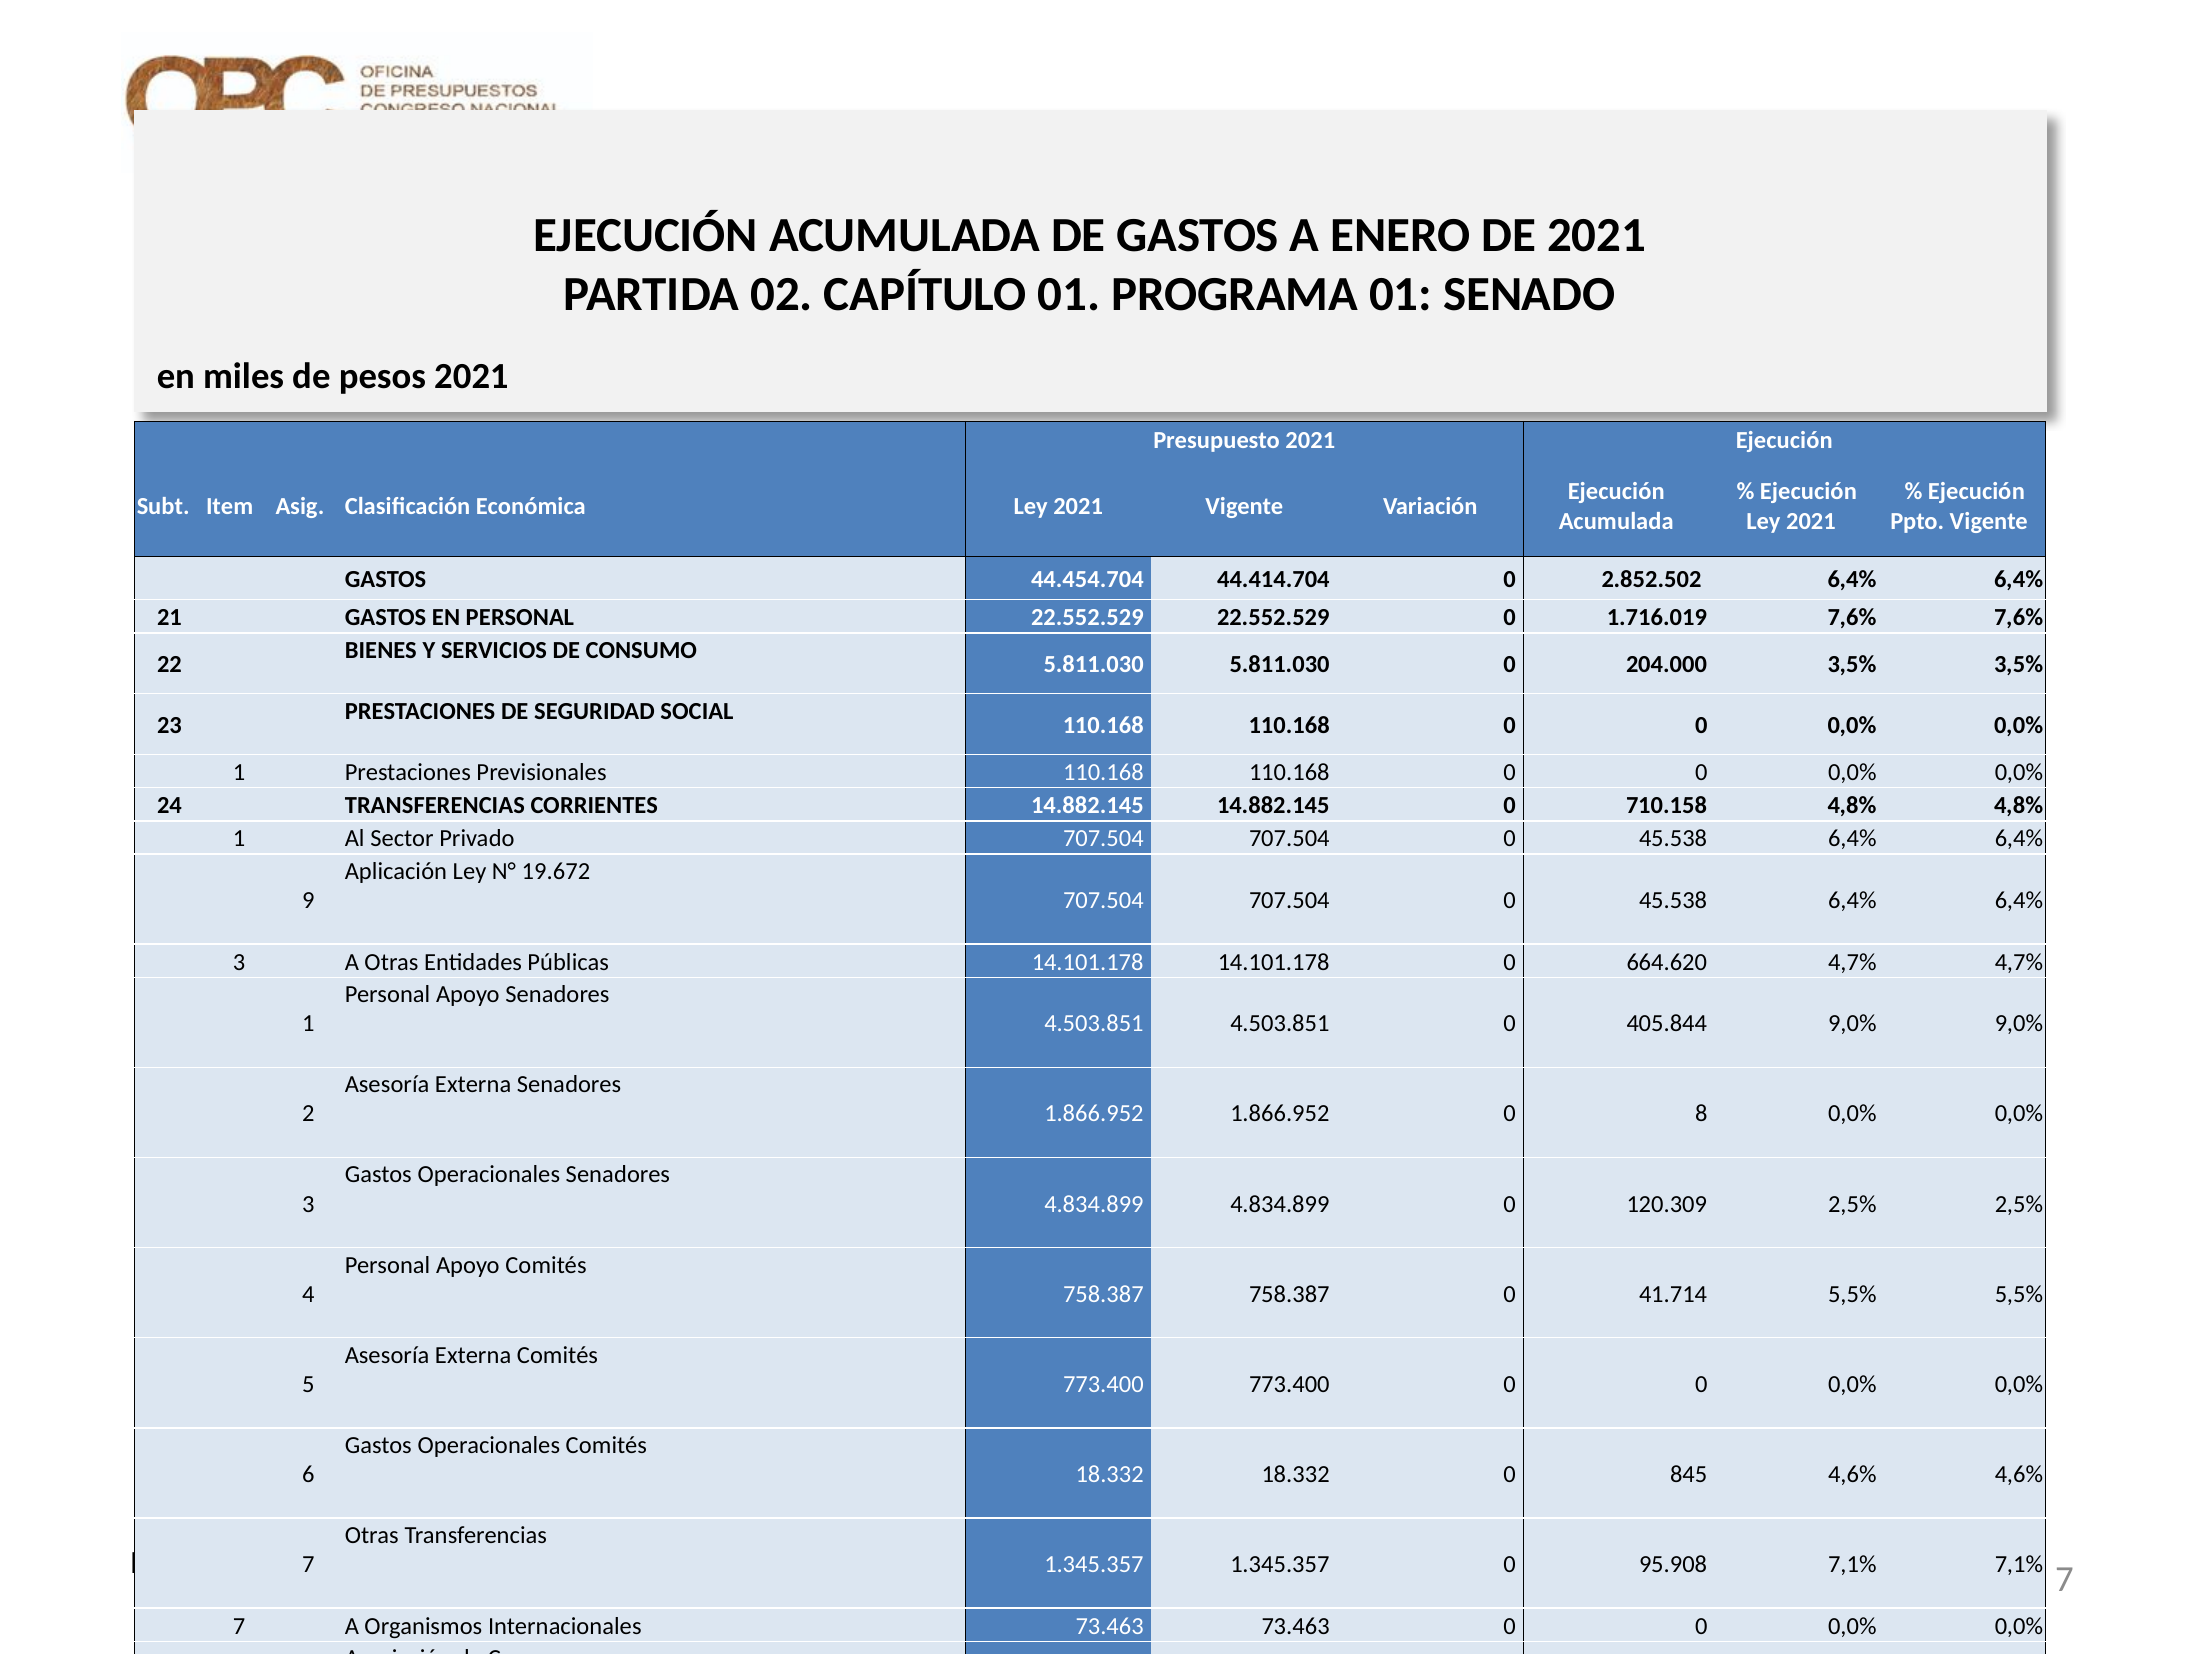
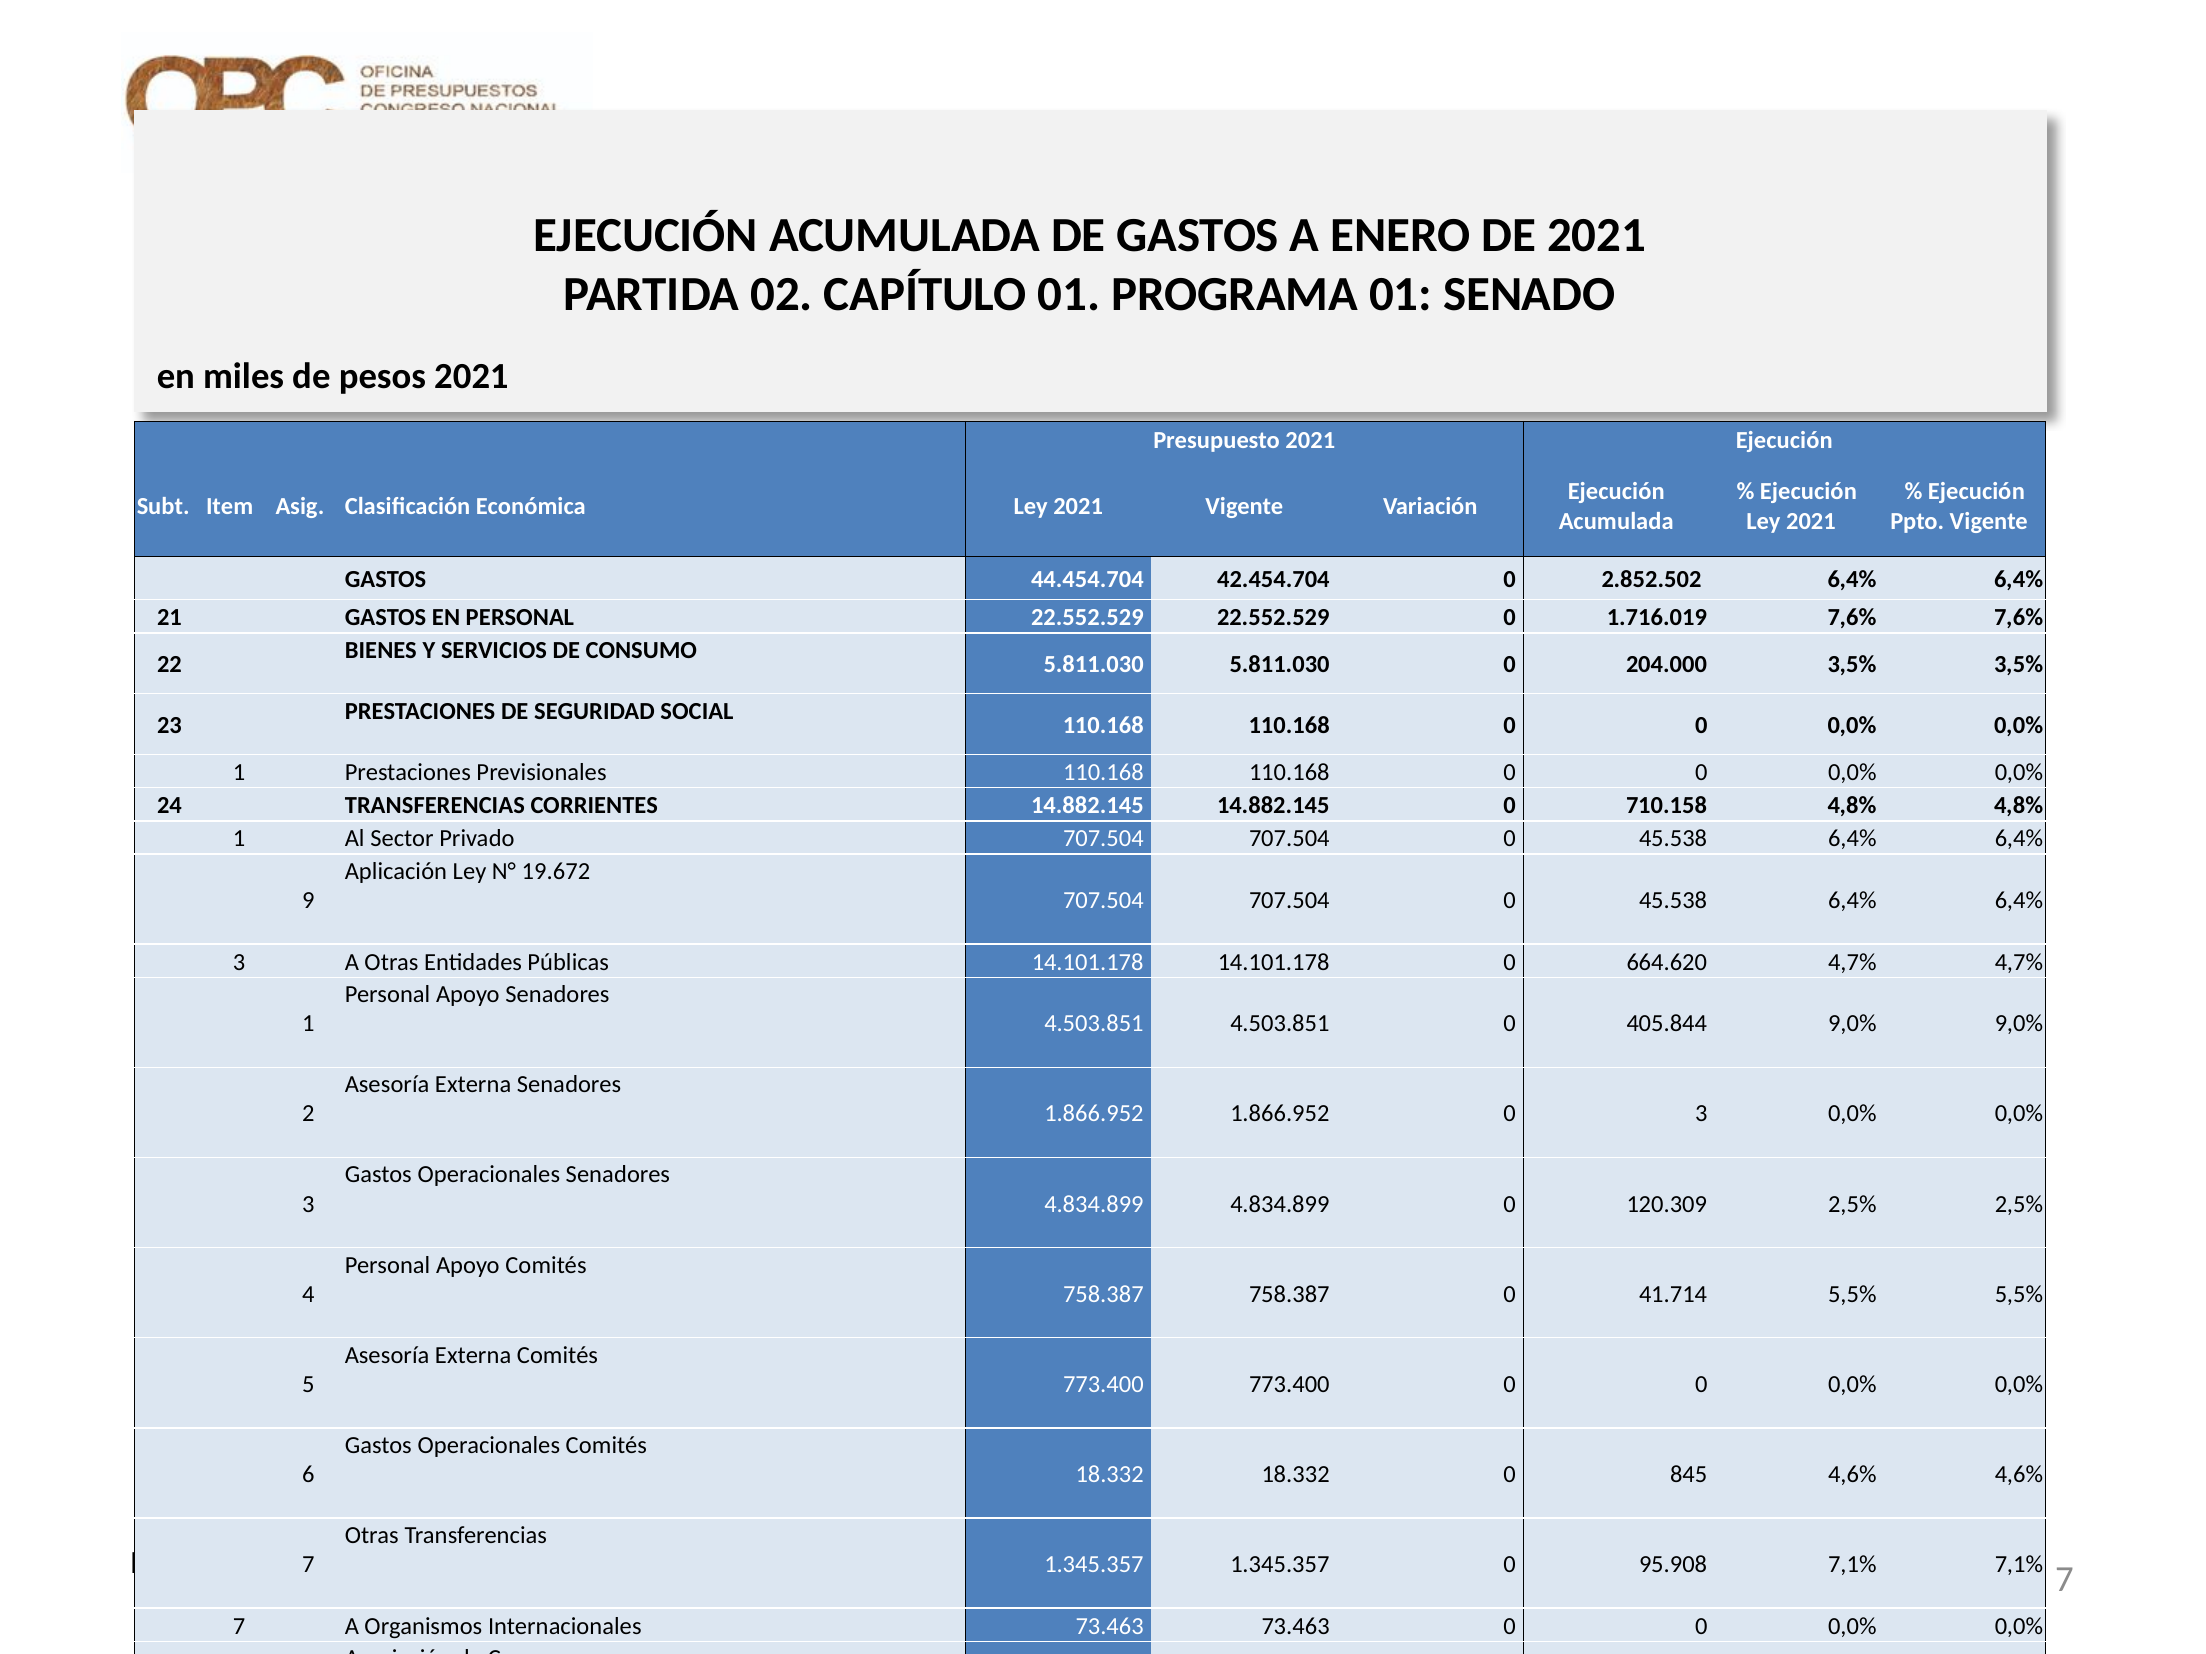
44.414.704: 44.414.704 -> 42.454.704 (1273, 580)
0 8: 8 -> 3 (1701, 1114)
